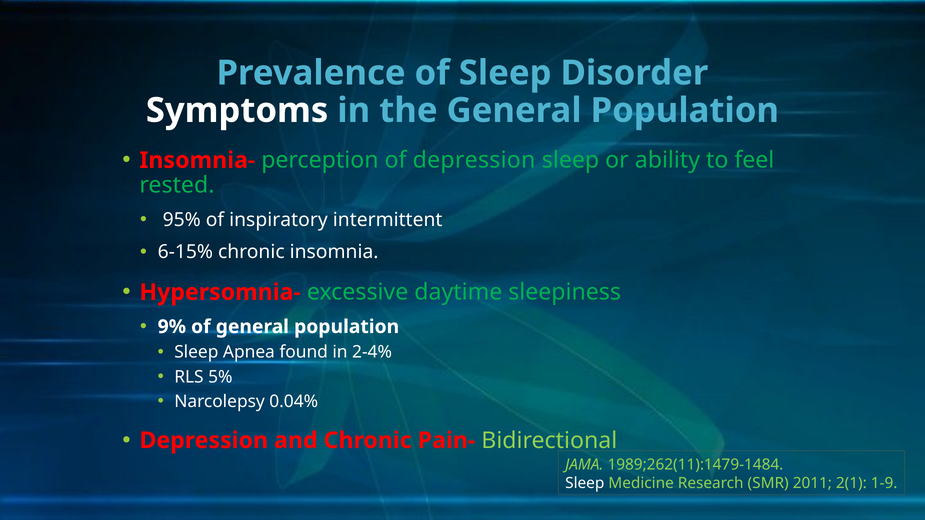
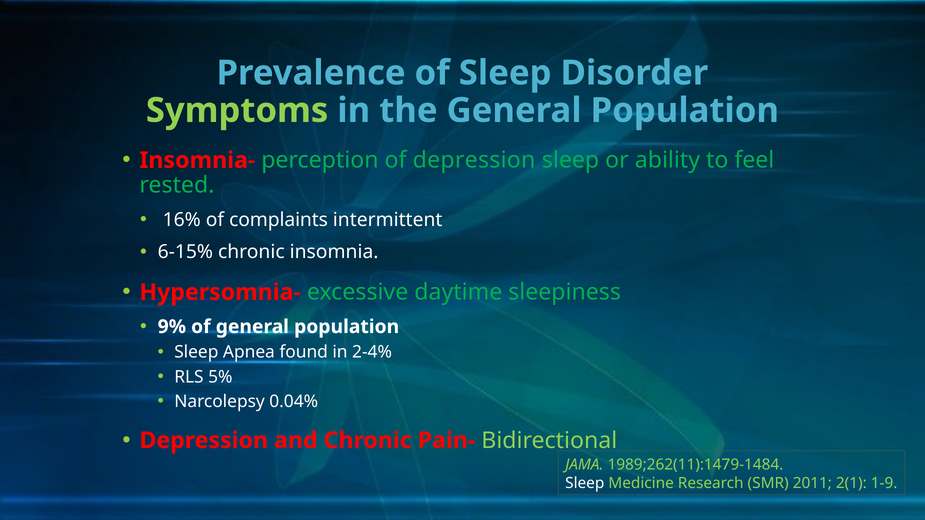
Symptoms colour: white -> light green (237, 111)
95%: 95% -> 16% (182, 220)
inspiratory: inspiratory -> complaints (279, 220)
